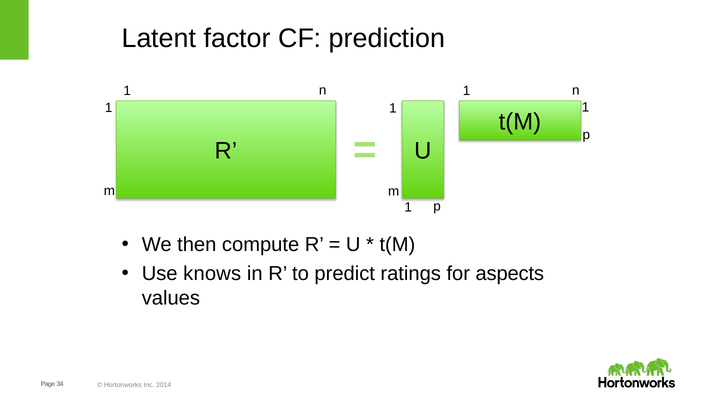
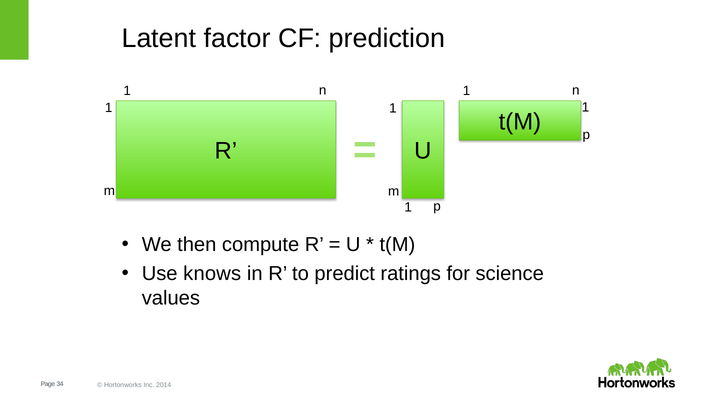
aspects: aspects -> science (510, 274)
